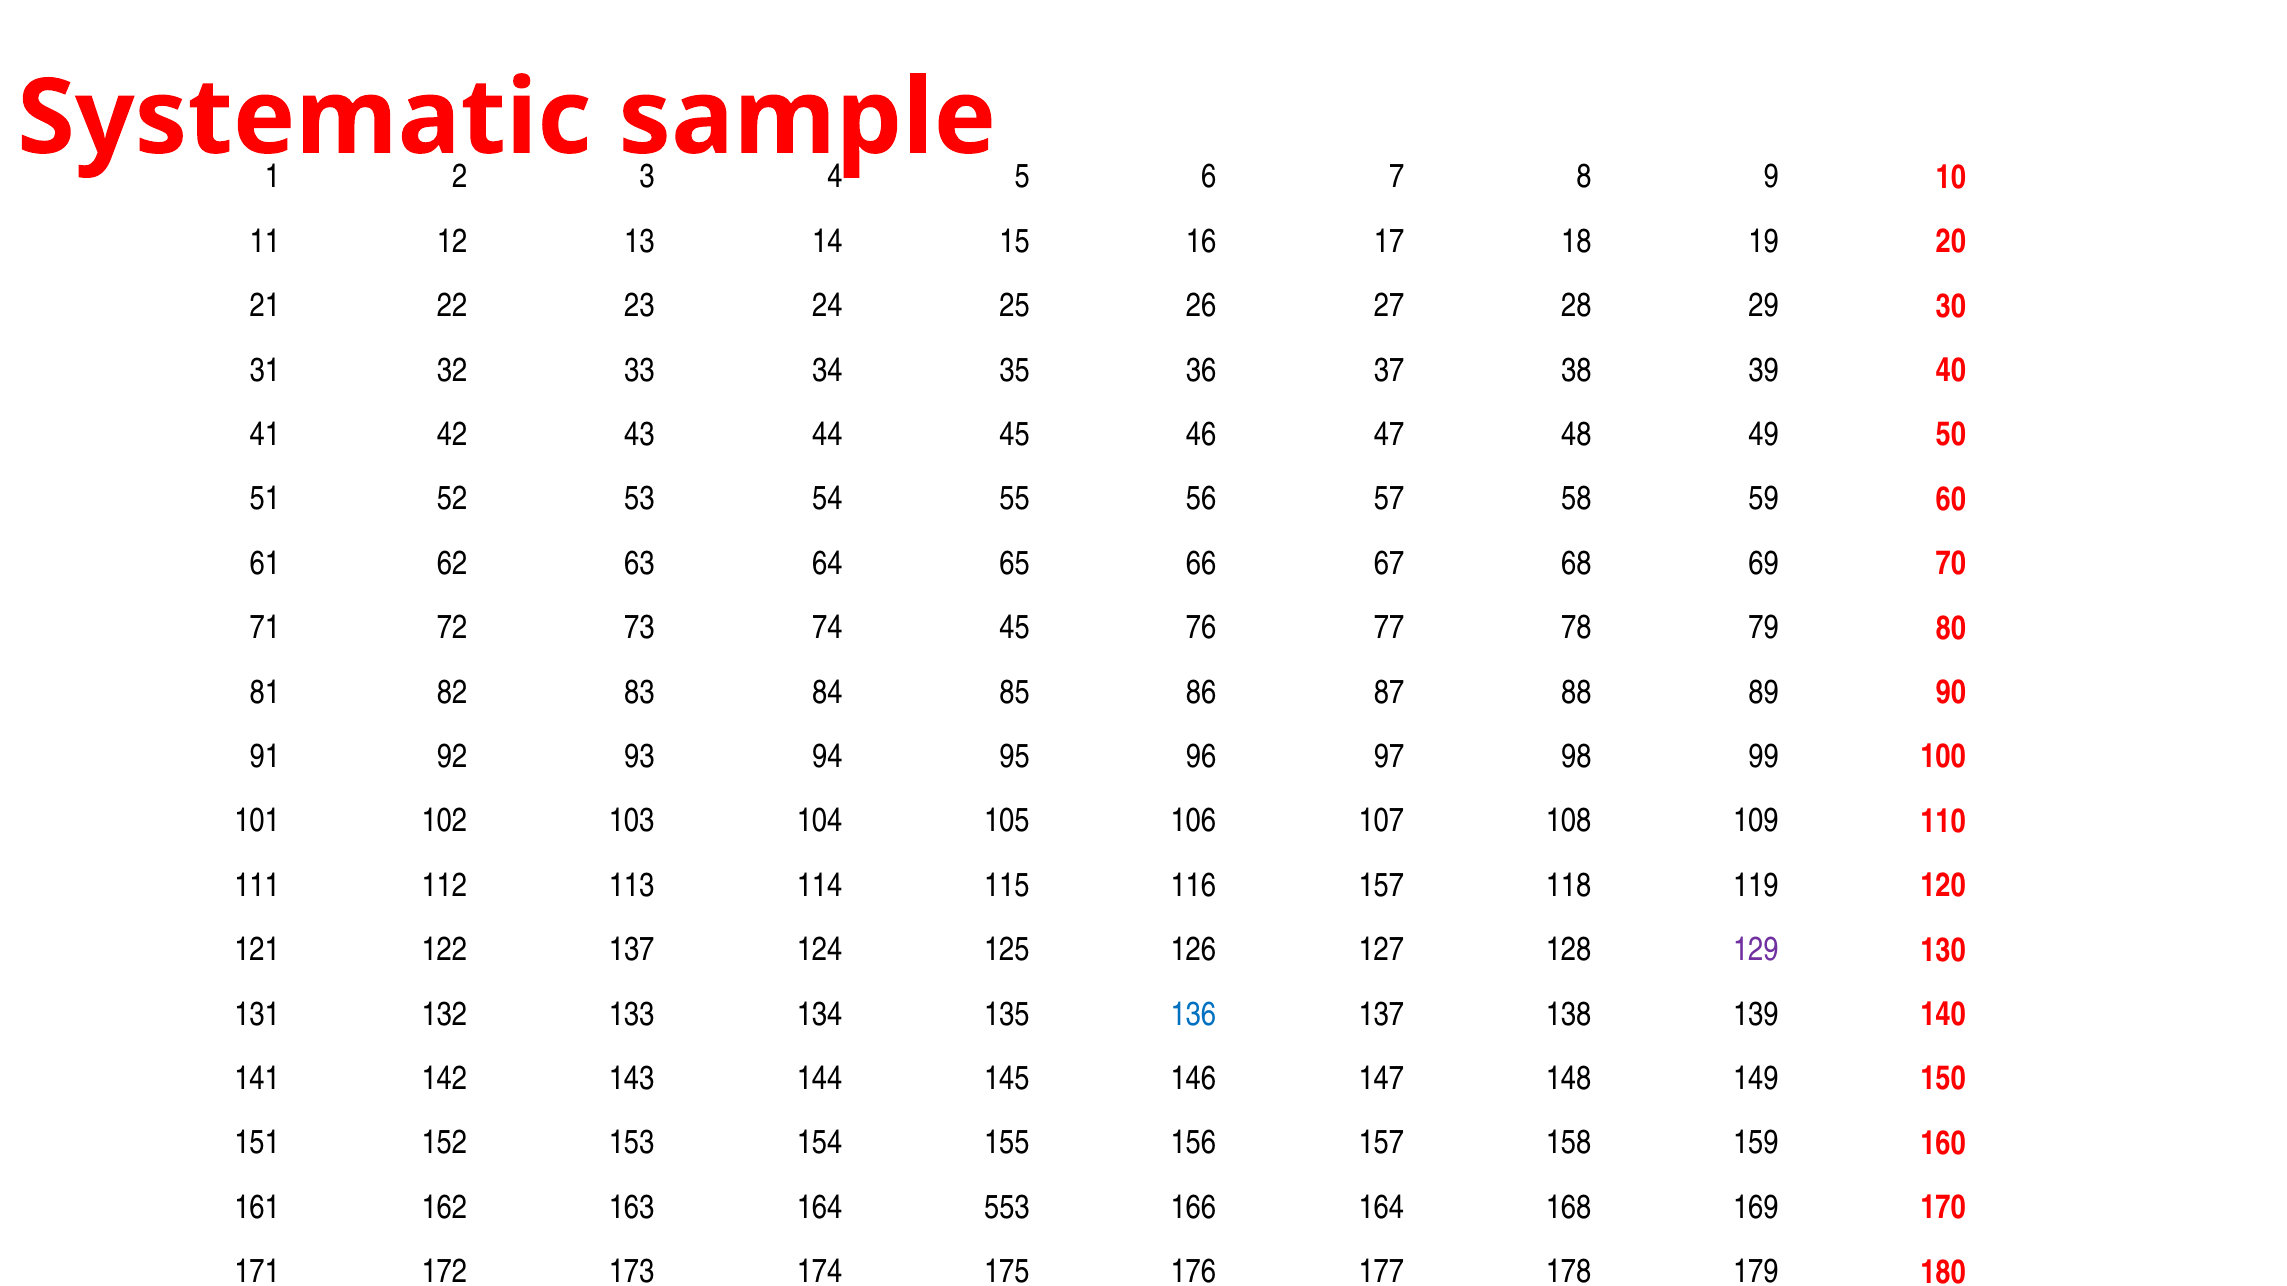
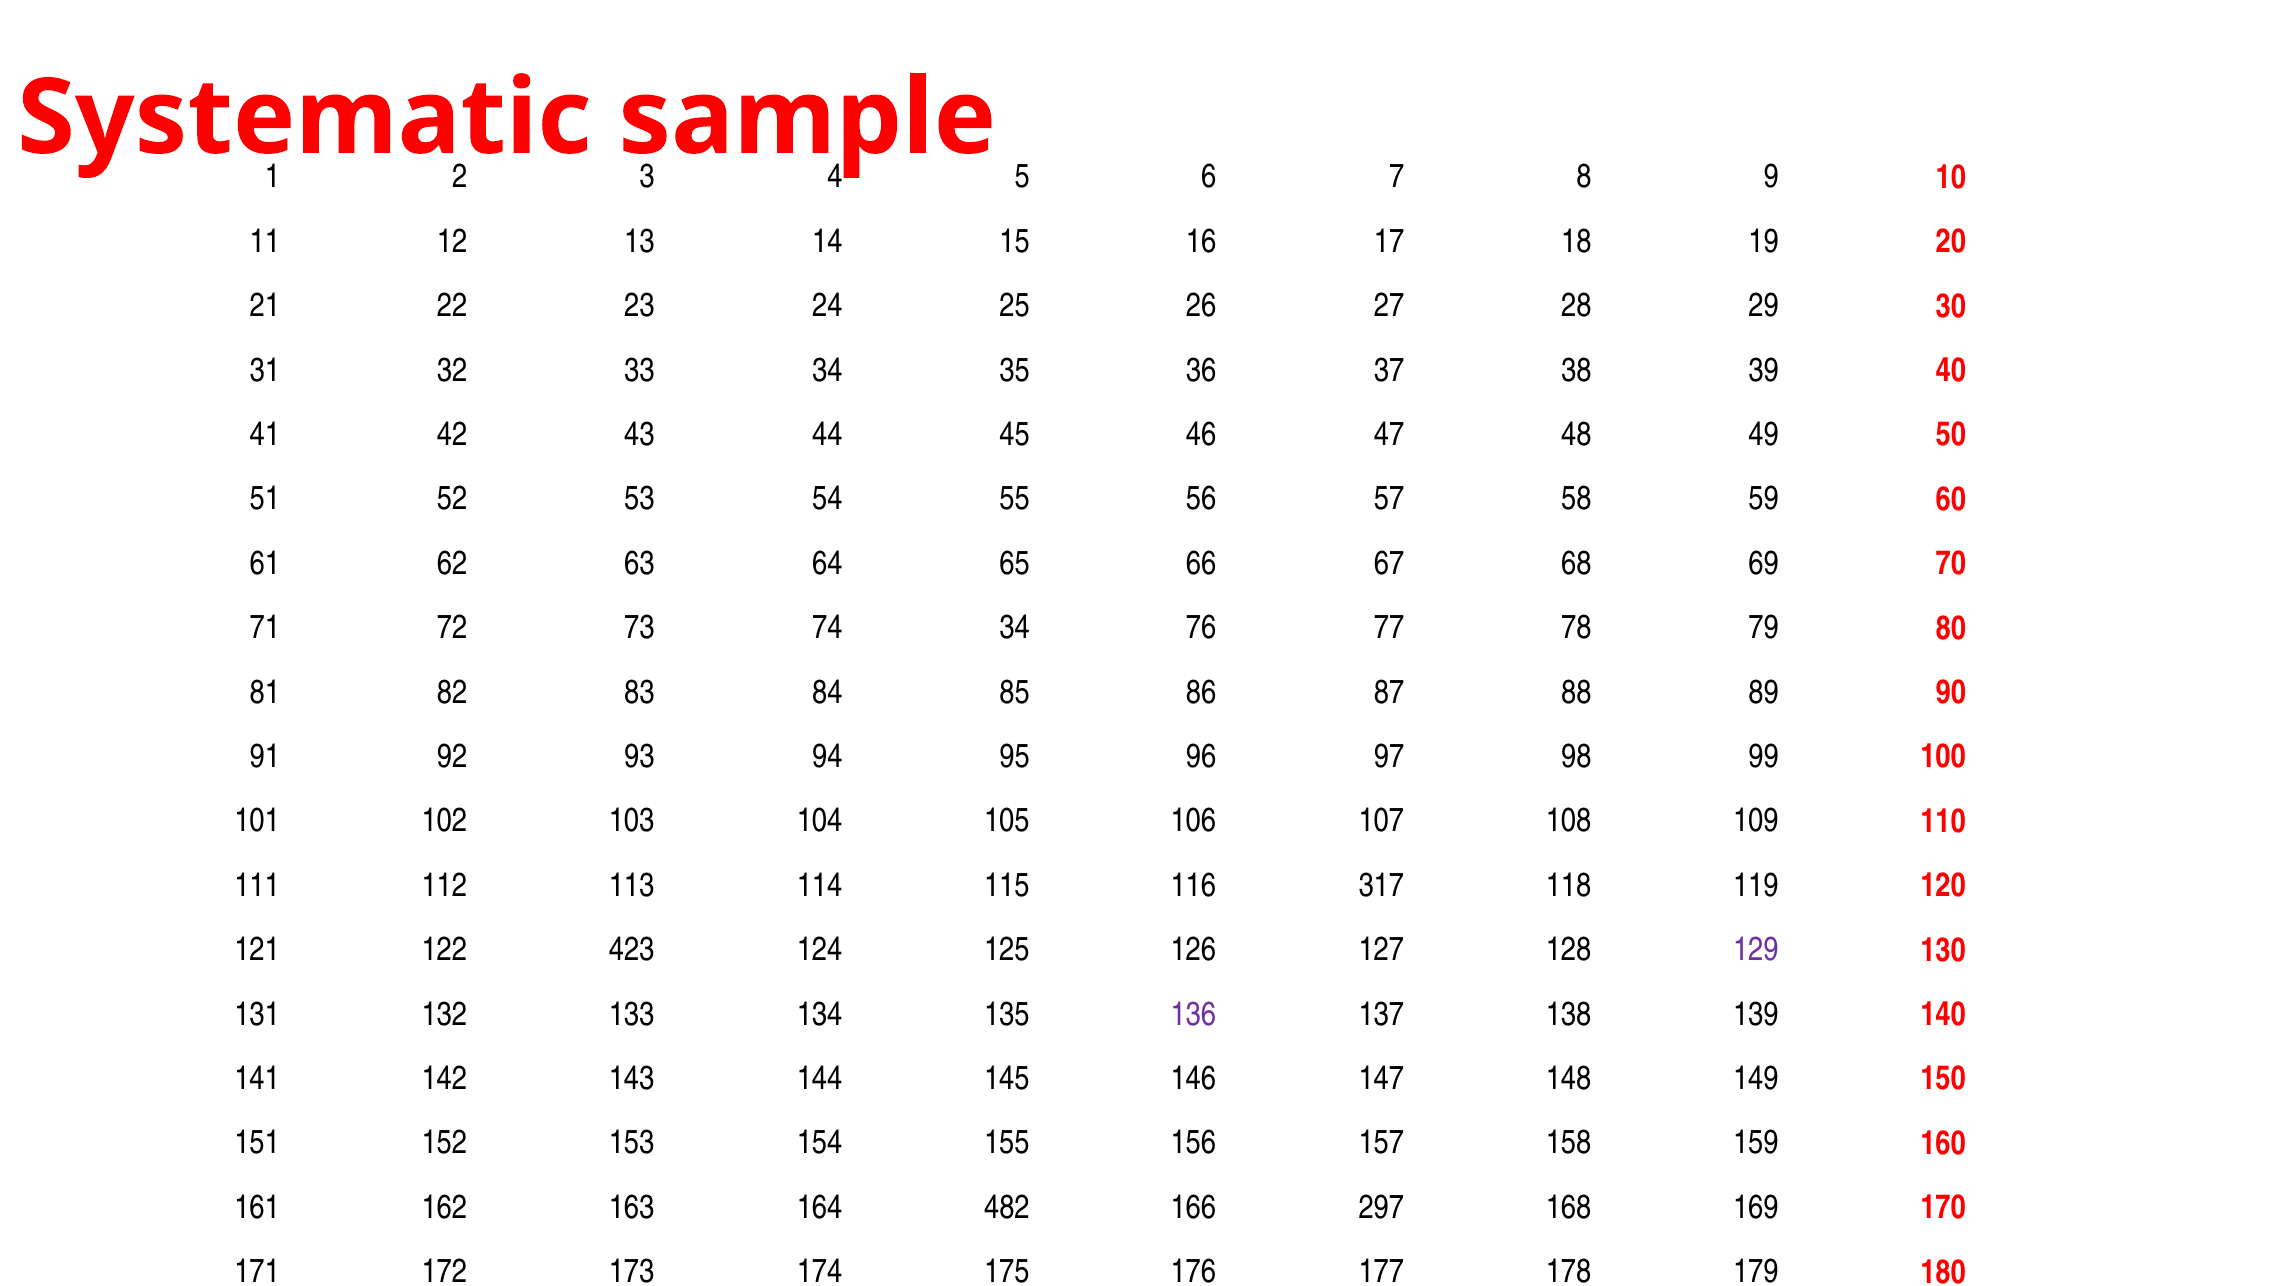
74 45: 45 -> 34 (1015, 628)
116 157: 157 -> 317 (1381, 886)
122 137: 137 -> 423 (632, 950)
136 colour: blue -> purple (1193, 1014)
553: 553 -> 482 (1007, 1208)
166 164: 164 -> 297 (1381, 1208)
